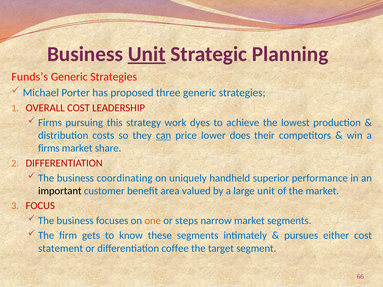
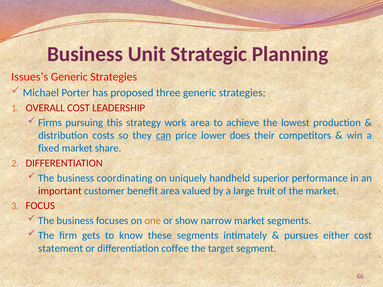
Unit underline: present -> none (147, 54)
Funds’s: Funds’s -> Issues’s (30, 77)
work dyes: dyes -> area (200, 123)
firms: firms -> fixed (49, 148)
important colour: black -> red (60, 191)
large unit: unit -> fruit (266, 191)
steps: steps -> show (187, 221)
